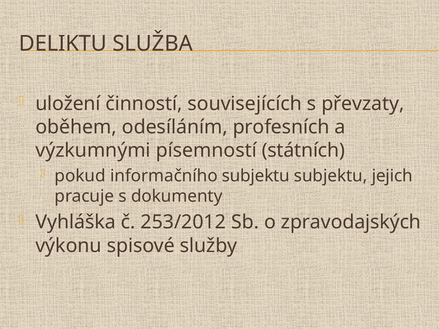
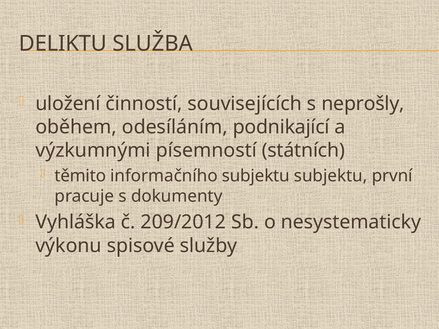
převzaty: převzaty -> neprošly (363, 104)
profesních: profesních -> podnikající (281, 127)
pokud: pokud -> těmito (80, 176)
jejich: jejich -> první (392, 176)
253/2012: 253/2012 -> 209/2012 (183, 222)
zpravodajských: zpravodajských -> nesystematicky (351, 222)
